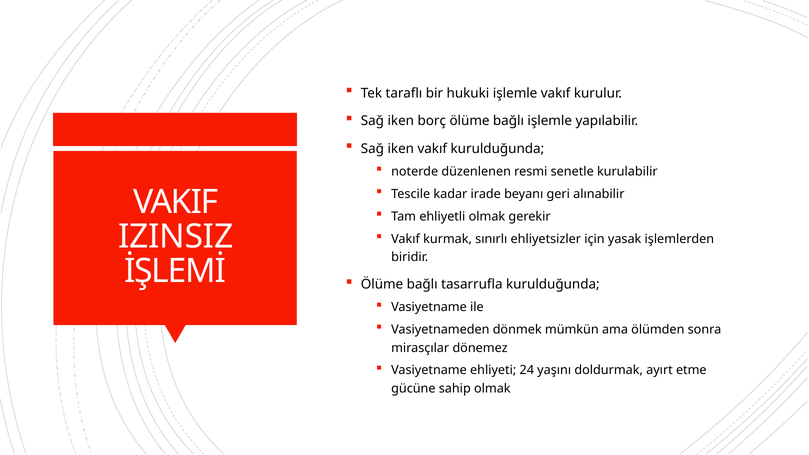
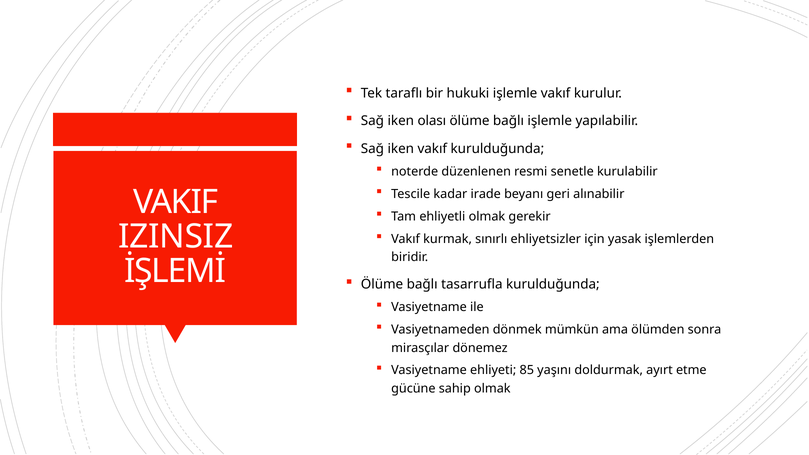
borç: borç -> olası (432, 121)
24: 24 -> 85 (527, 370)
